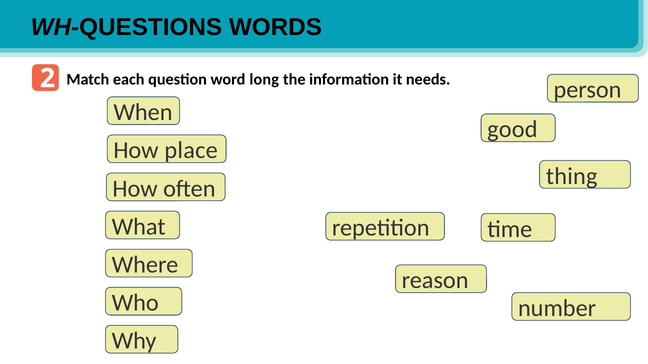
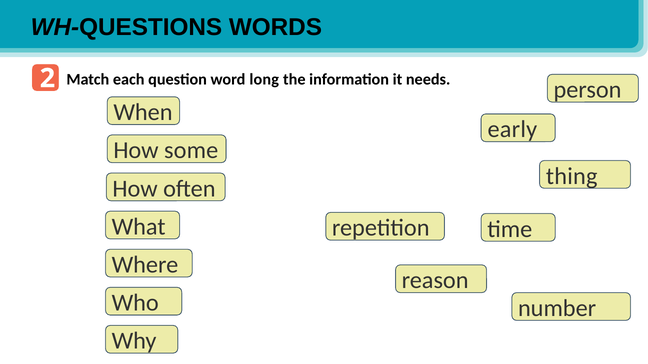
good: good -> early (512, 130)
place: place -> some (191, 151)
